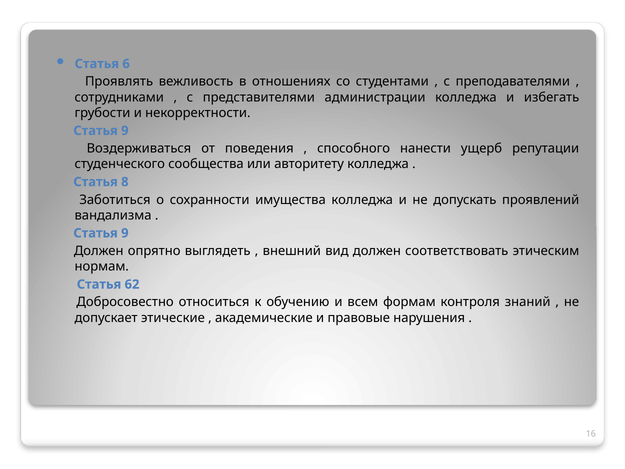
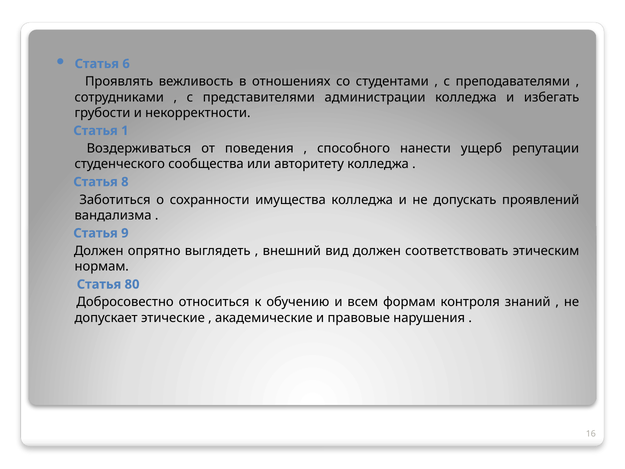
9: 9 -> 1 (125, 131)
62: 62 -> 80 (132, 284)
